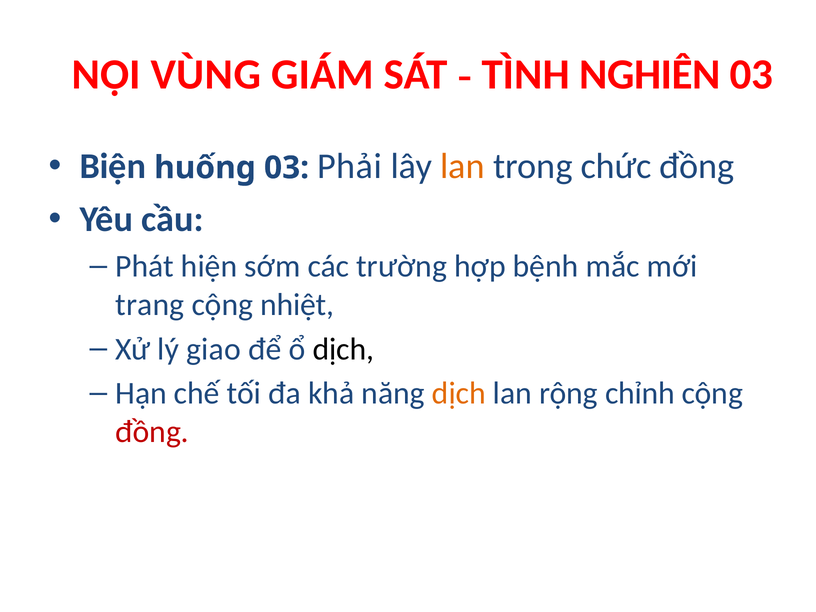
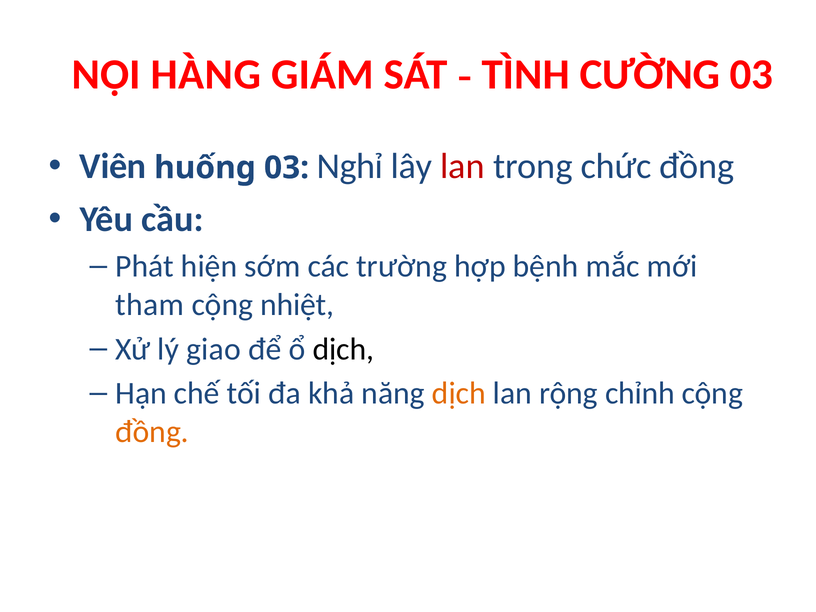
VÙNG: VÙNG -> HÀNG (206, 74)
NGHIÊN: NGHIÊN -> CƯỜNG (650, 74)
Biện: Biện -> Viên (113, 166)
Phải: Phải -> Nghỉ (350, 166)
lan colour: orange -> red (463, 166)
trang: trang -> tham (150, 305)
đồng colour: red -> orange (152, 432)
